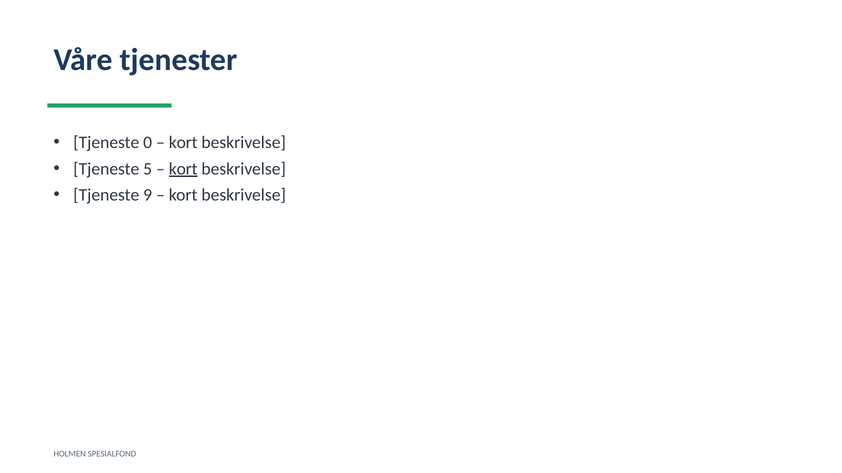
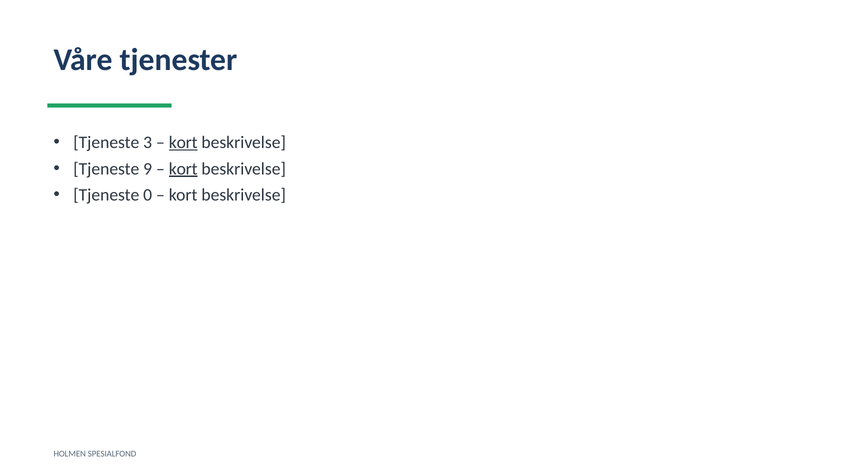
0: 0 -> 3 (148, 143)
kort underline: none -> present (183, 143)
5: 5 -> 9 (148, 169)
9: 9 -> 0 (148, 195)
